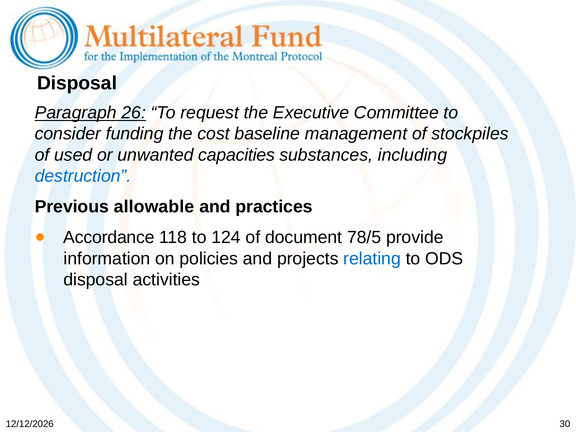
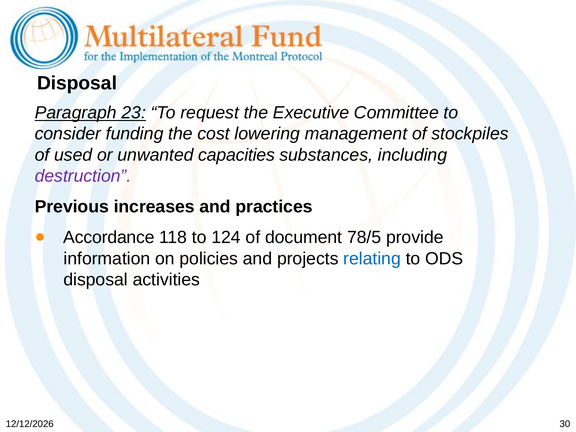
26: 26 -> 23 (134, 113)
baseline: baseline -> lowering (267, 134)
destruction colour: blue -> purple (83, 176)
allowable: allowable -> increases (154, 207)
